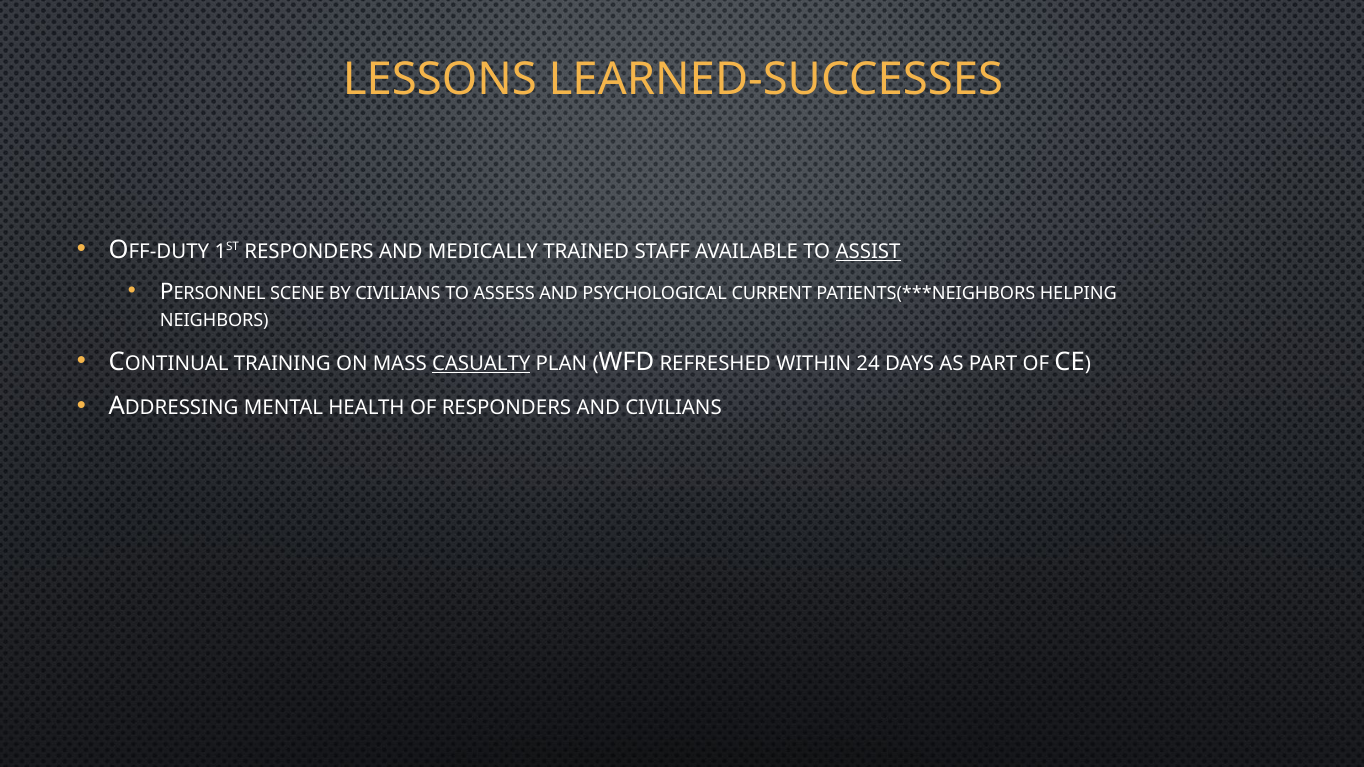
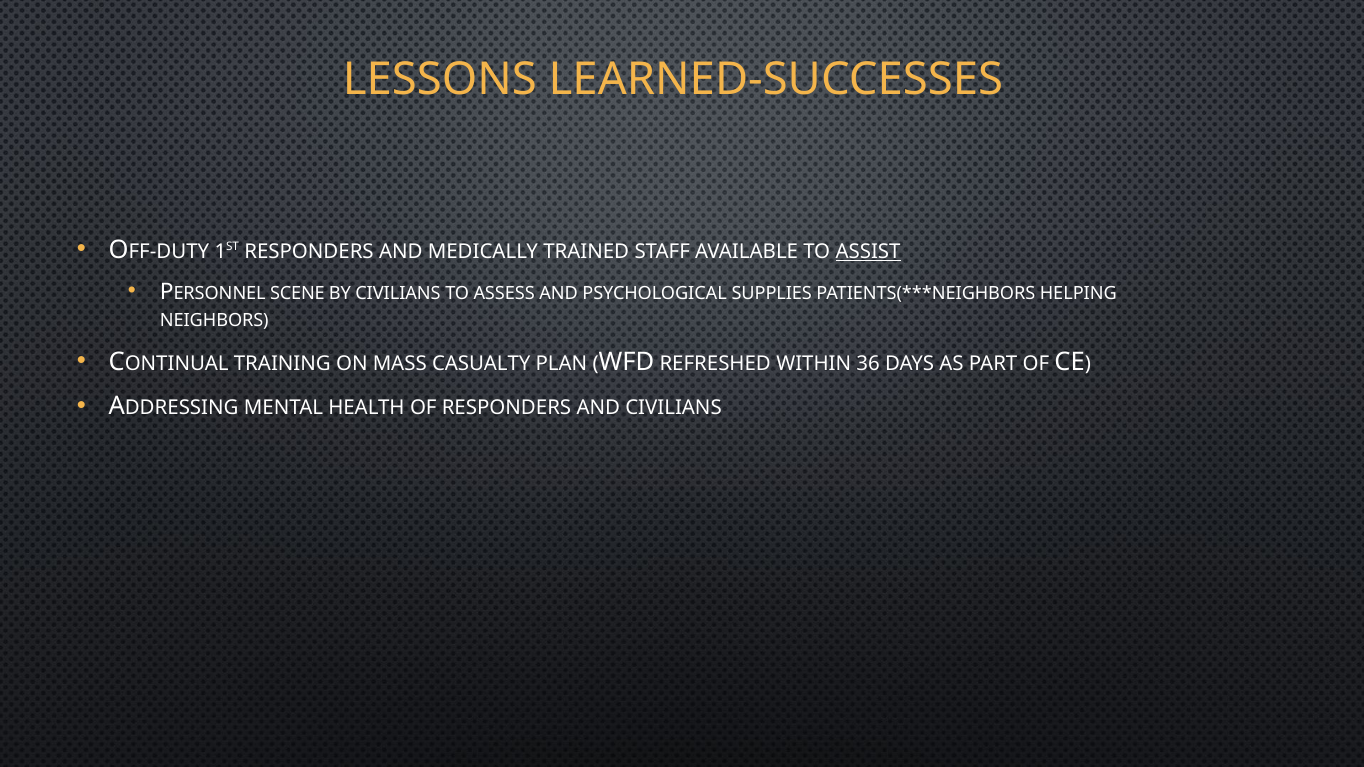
CURRENT: CURRENT -> SUPPLIES (772, 293)
CASUALTY underline: present -> none (481, 363)
24: 24 -> 36 (868, 363)
